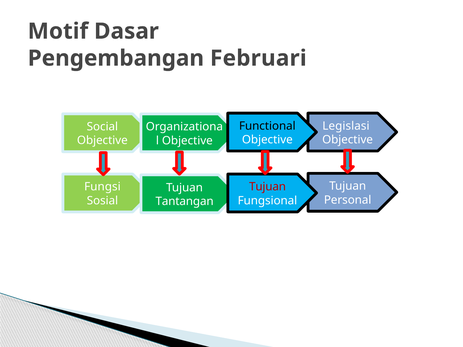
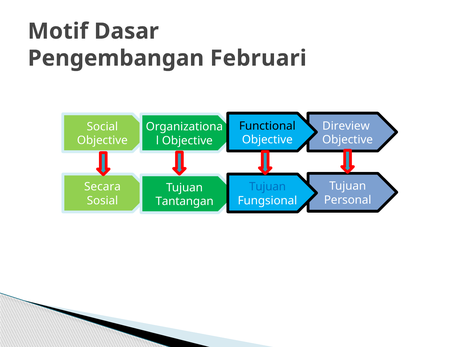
Legislasi: Legislasi -> Direview (346, 126)
Fungsi: Fungsi -> Secara (102, 187)
Tujuan colour: red -> blue (268, 187)
